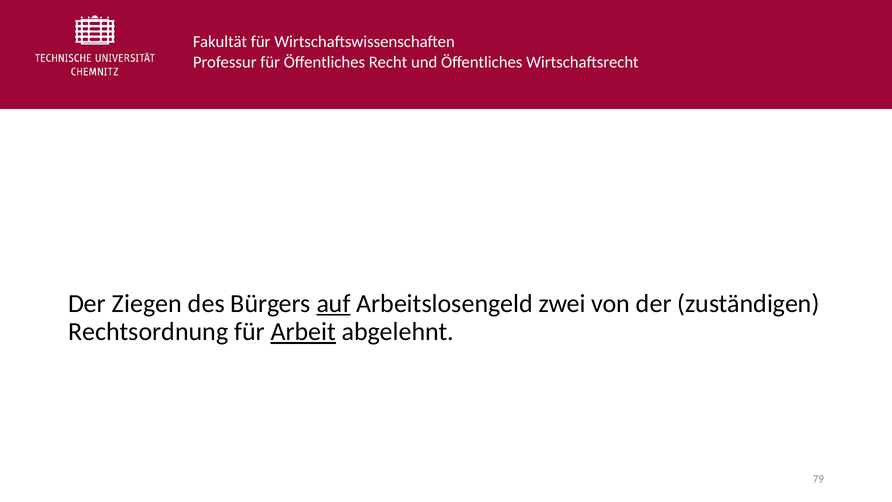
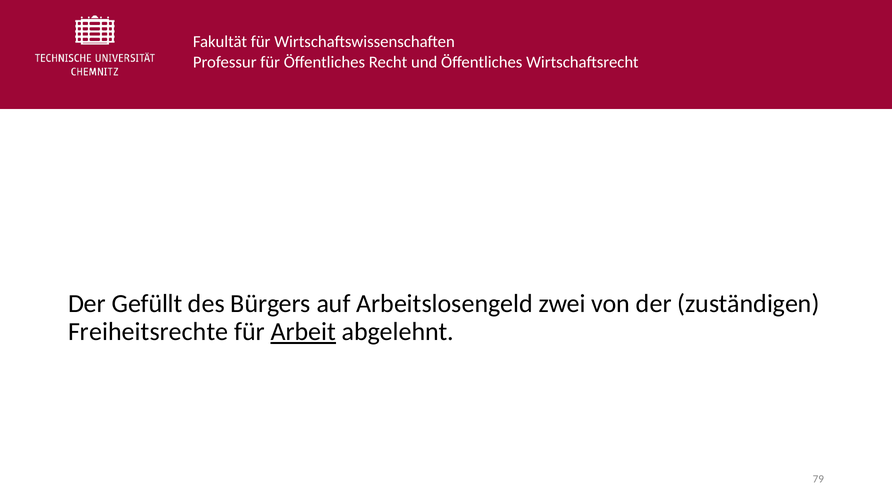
Ziegen: Ziegen -> Gefüllt (147, 304)
auf underline: present -> none (334, 304)
Rechtsordnung: Rechtsordnung -> Freiheitsrechte (148, 332)
